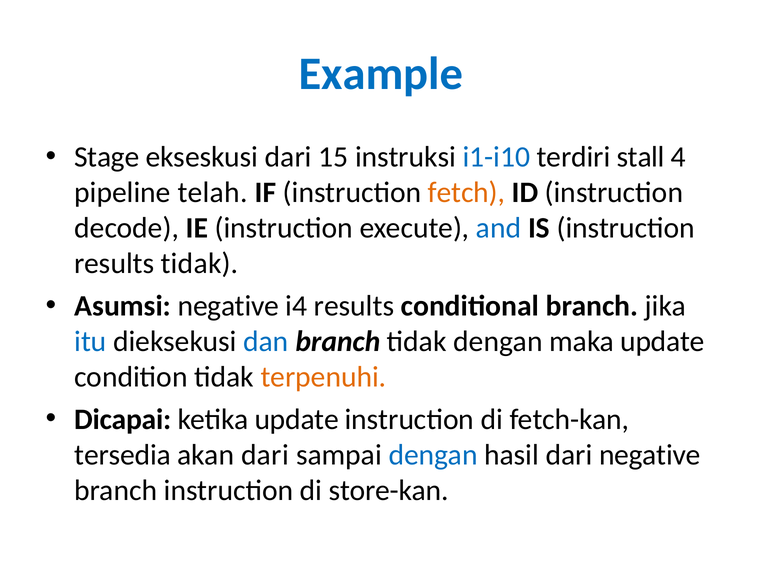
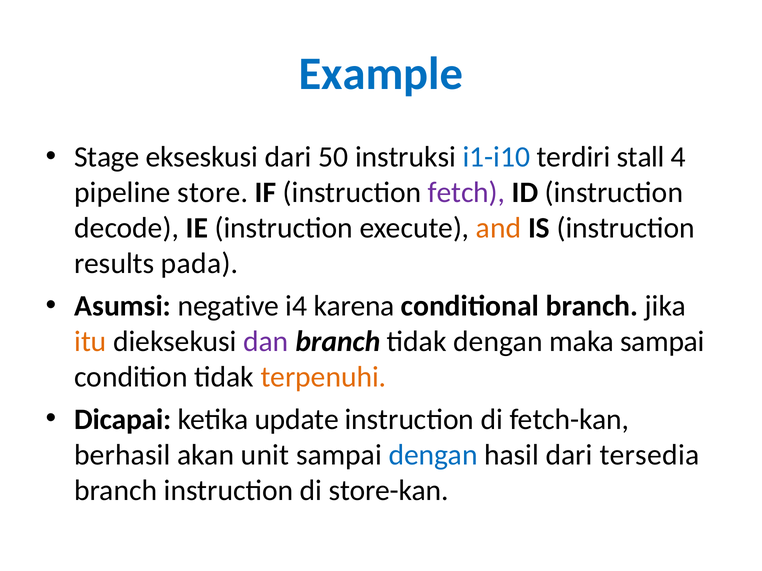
15: 15 -> 50 (333, 157)
telah: telah -> store (213, 193)
fetch colour: orange -> purple (466, 193)
and colour: blue -> orange (499, 228)
results tidak: tidak -> pada (200, 264)
i4 results: results -> karena (354, 306)
itu colour: blue -> orange (90, 342)
dan colour: blue -> purple (266, 342)
maka update: update -> sampai (662, 342)
tersedia: tersedia -> berhasil (122, 455)
akan dari: dari -> unit (265, 455)
dari negative: negative -> tersedia (649, 455)
